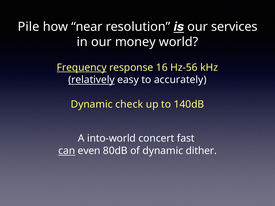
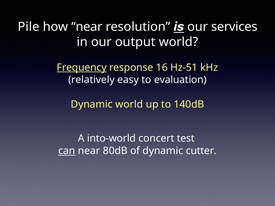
money: money -> output (135, 42)
Hz-56: Hz-56 -> Hz-51 (184, 68)
relatively underline: present -> none (91, 80)
accurately: accurately -> evaluation (180, 80)
Dynamic check: check -> world (129, 104)
fast: fast -> test (186, 139)
can even: even -> near (89, 151)
dither: dither -> cutter (201, 151)
